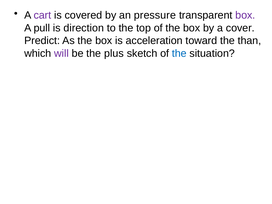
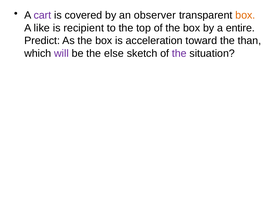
pressure: pressure -> observer (155, 15)
box colour: purple -> orange (245, 15)
pull: pull -> like (42, 28)
direction: direction -> recipient (84, 28)
cover: cover -> entire (240, 28)
plus: plus -> else (114, 53)
the colour: blue -> purple (179, 53)
